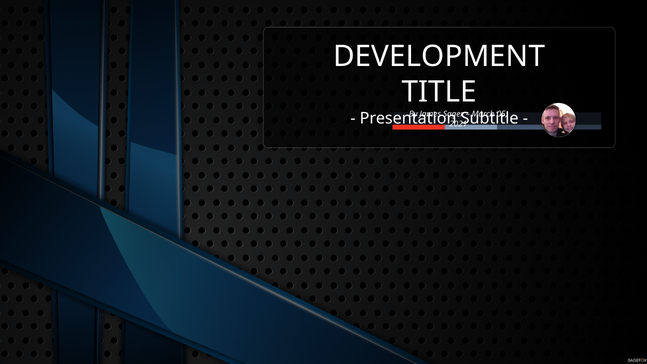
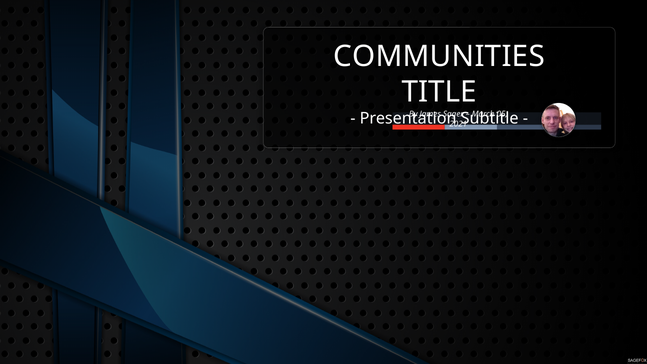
DEVELOPMENT: DEVELOPMENT -> COMMUNITIES (439, 56)
